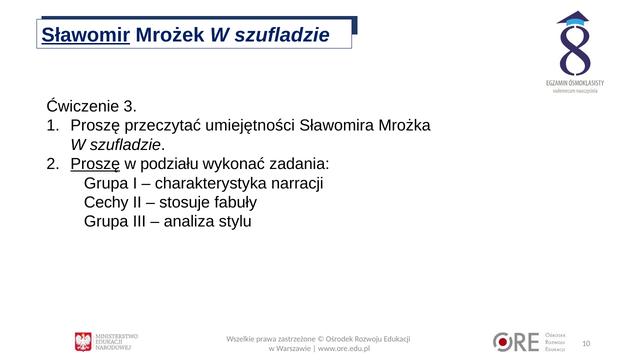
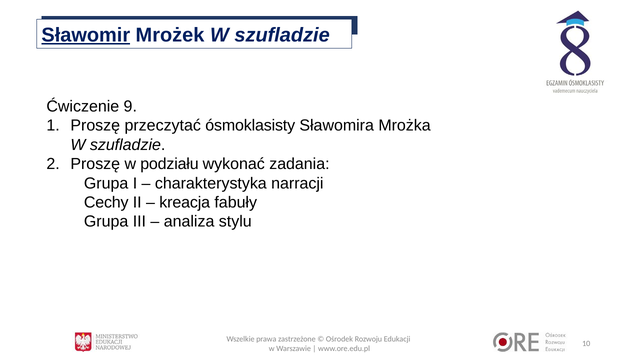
3: 3 -> 9 (130, 106)
umiejętności: umiejętności -> ósmoklasisty (250, 125)
Proszę underline: present -> none (95, 164)
stosuje: stosuje -> kreacja (185, 202)
